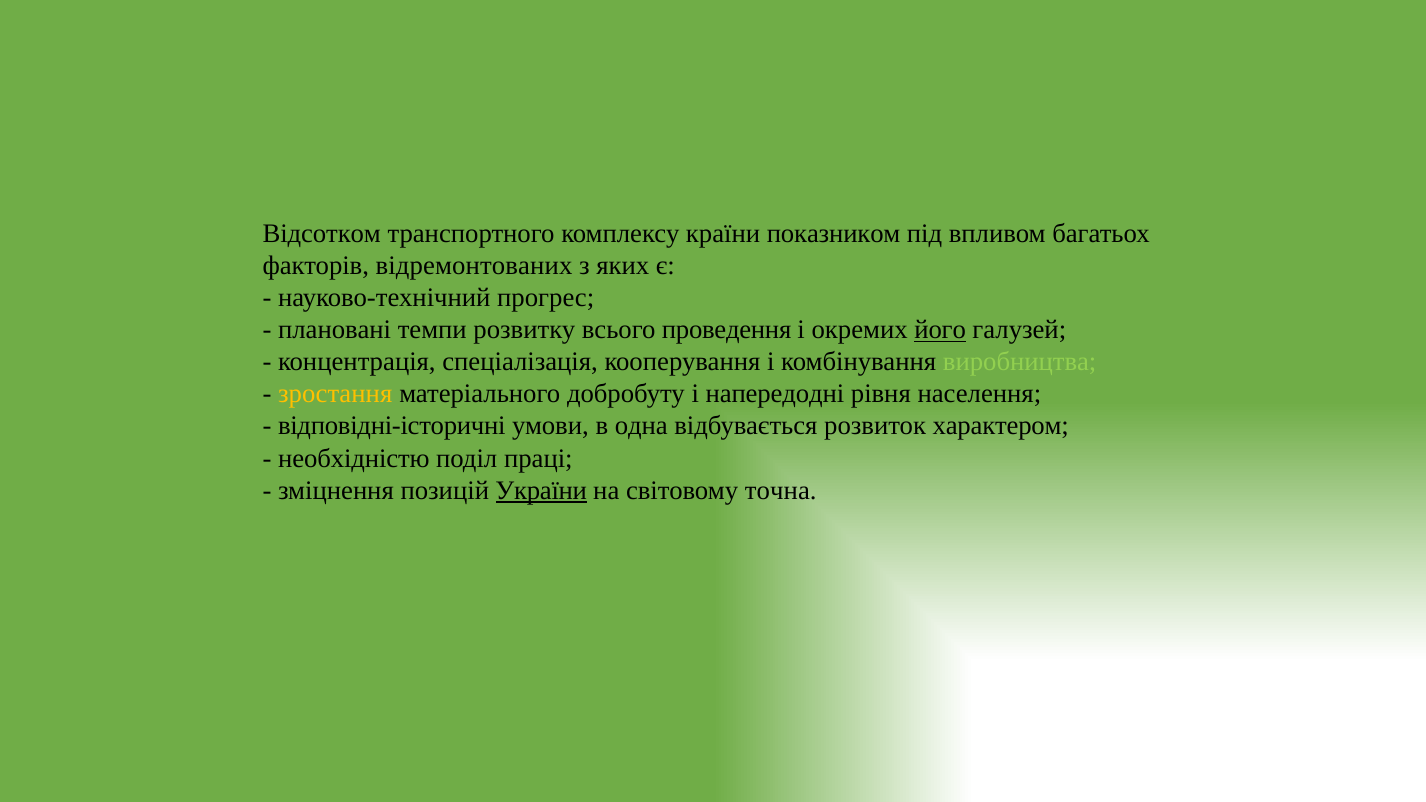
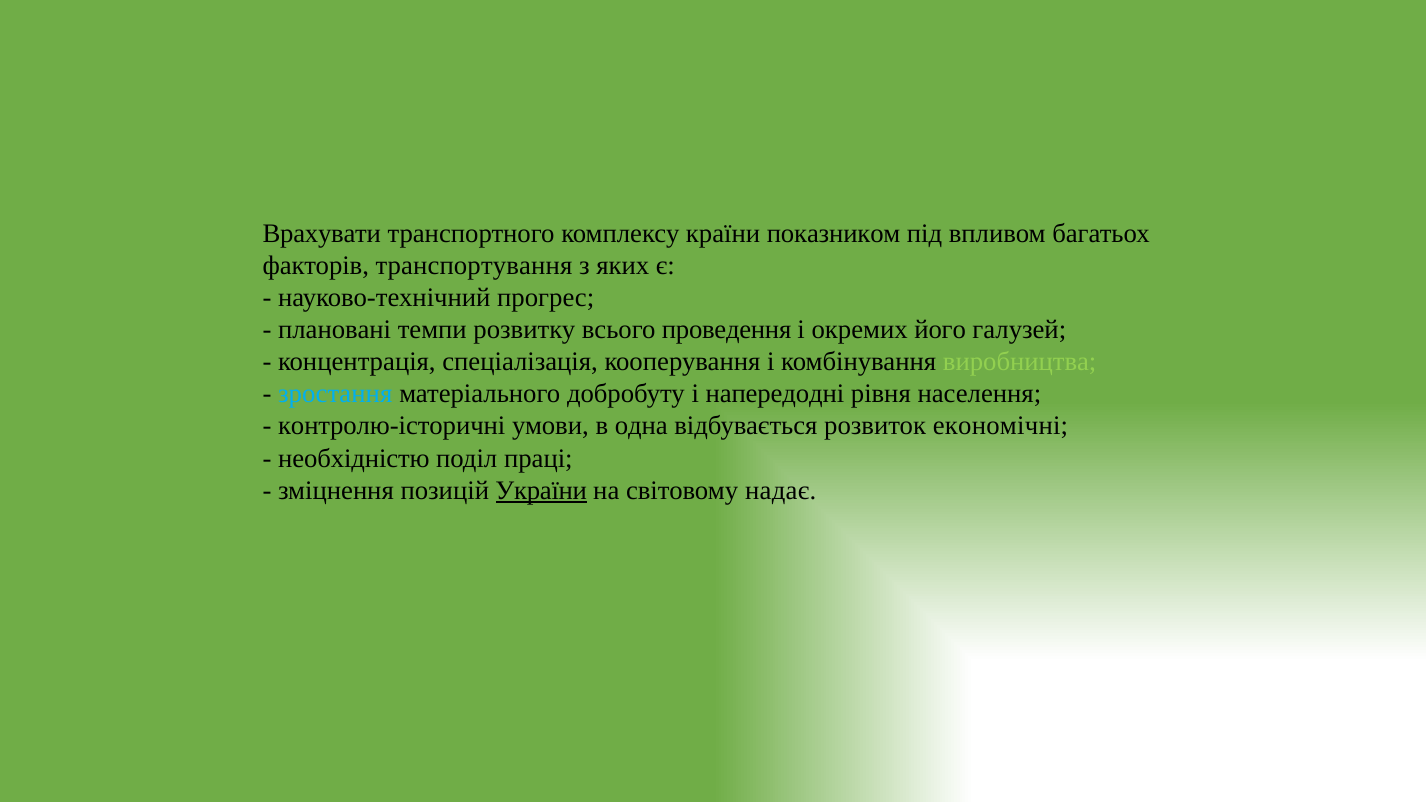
Відсотком: Відсотком -> Врахувати (322, 234)
відремонтованих: відремонтованих -> транспортування (474, 266)
його underline: present -> none (940, 330)
зростання colour: yellow -> light blue (335, 394)
відповідні-історичні: відповідні-історичні -> контролю-історичні (392, 426)
характером: характером -> економічні (1000, 426)
точна: точна -> надає (781, 490)
